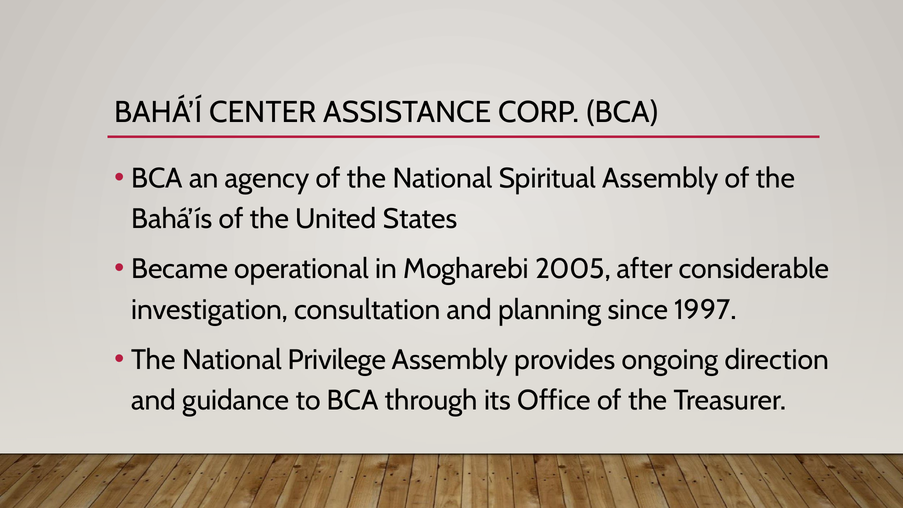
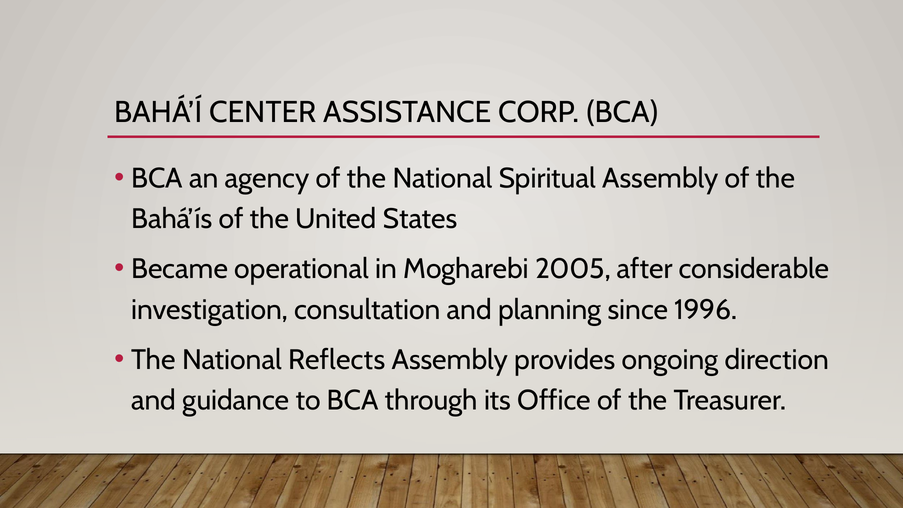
1997: 1997 -> 1996 (706, 310)
Privilege: Privilege -> Reflects (337, 360)
